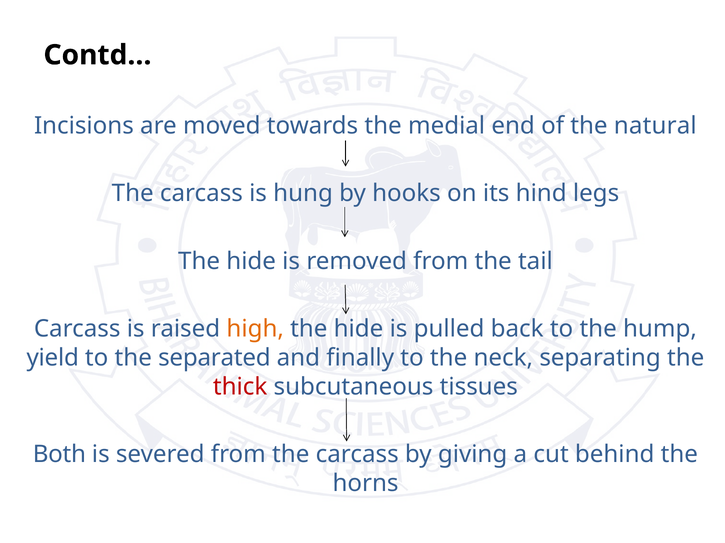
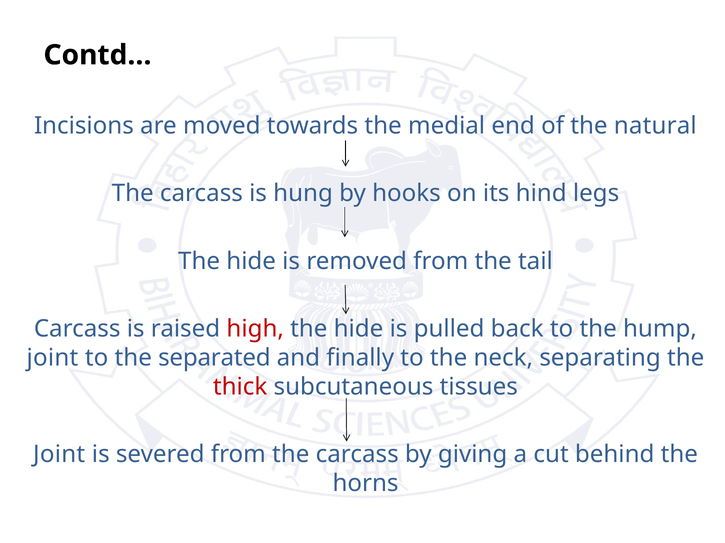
high colour: orange -> red (255, 329)
yield: yield -> joint (52, 358)
Both: Both -> Joint (59, 455)
